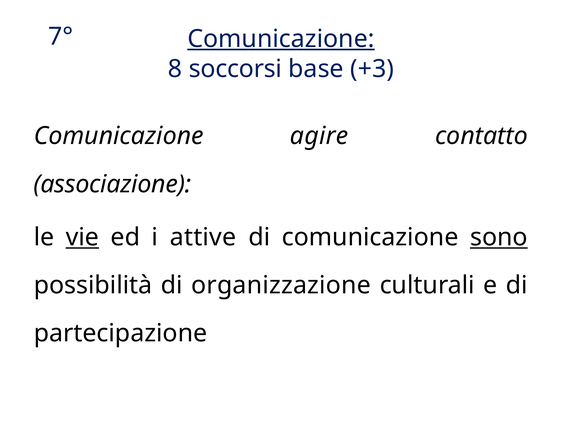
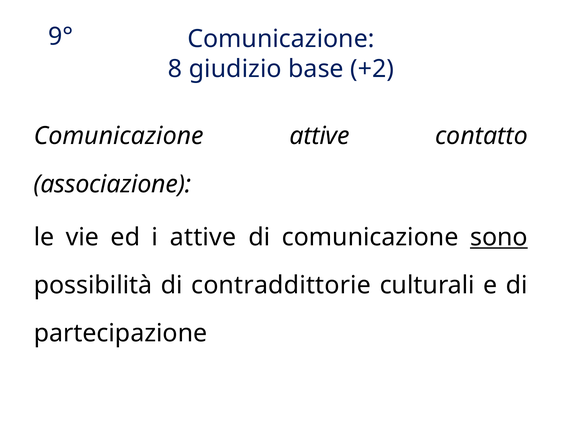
7°: 7° -> 9° (61, 36)
Comunicazione underline: present -> none (281, 39)
soccorsi: soccorsi -> giudizio (235, 69)
+3: +3 -> +2 (372, 69)
Comunicazione agire: agire -> attive (319, 136)
vie underline: present -> none (82, 237)
organizzazione: organizzazione -> contraddittorie (281, 285)
